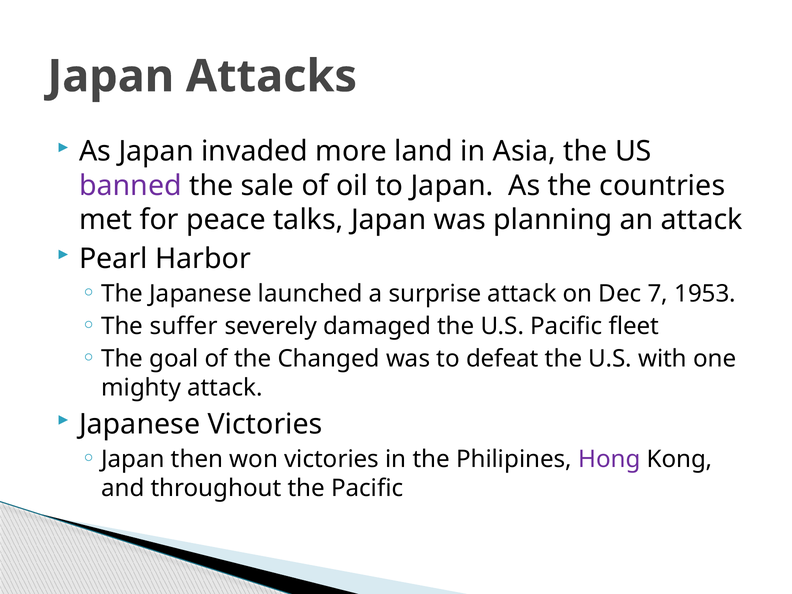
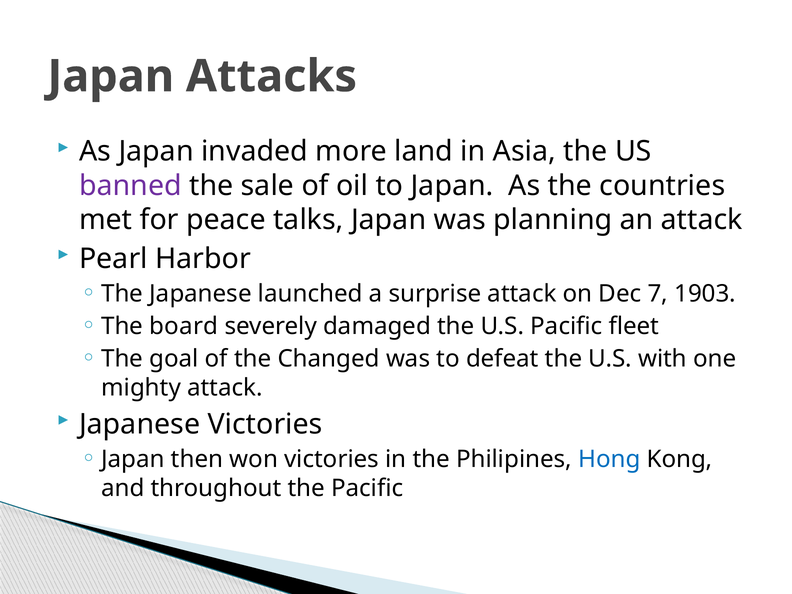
1953: 1953 -> 1903 (705, 294)
suffer: suffer -> board (184, 326)
Hong colour: purple -> blue (609, 459)
